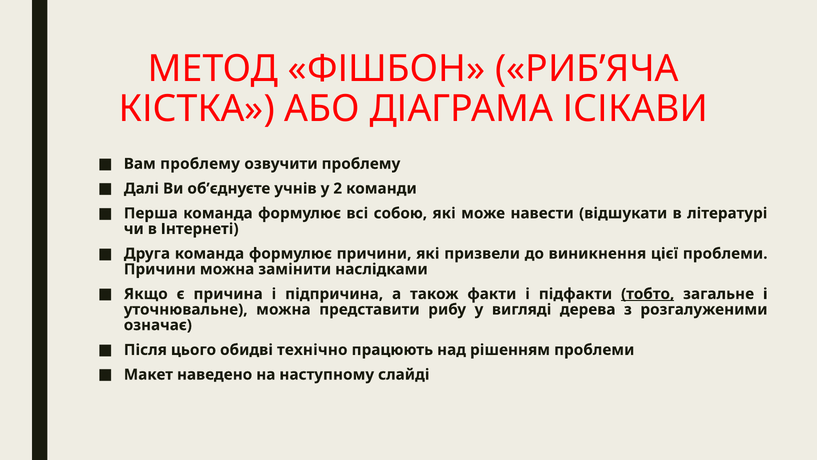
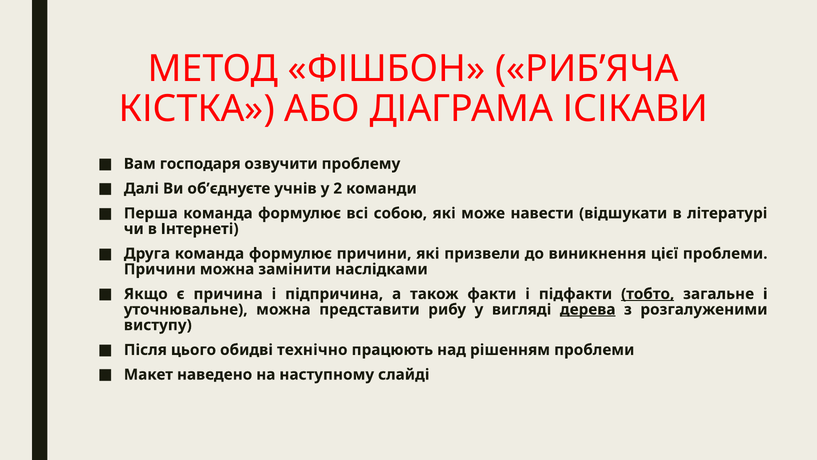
Вам проблему: проблему -> господаря (200, 164)
дерева underline: none -> present (588, 309)
означає: означає -> виступу (158, 325)
